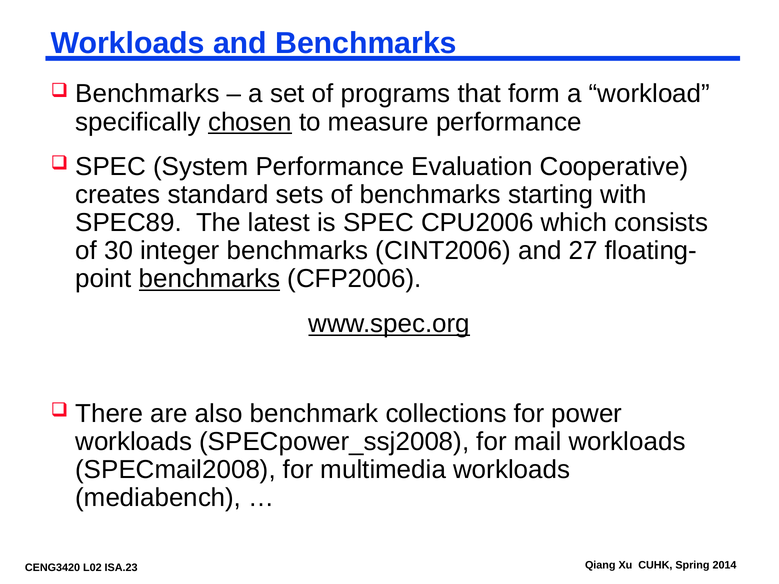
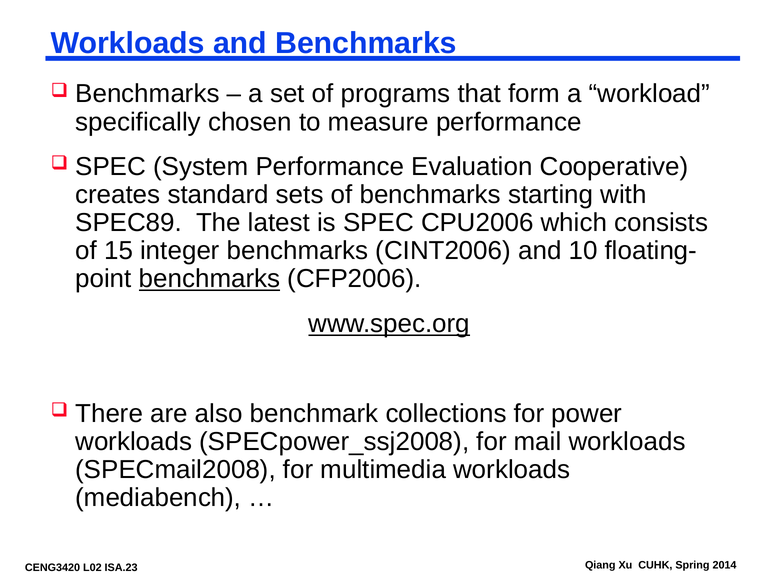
chosen underline: present -> none (250, 122)
30: 30 -> 15 (119, 251)
27: 27 -> 10 (583, 251)
